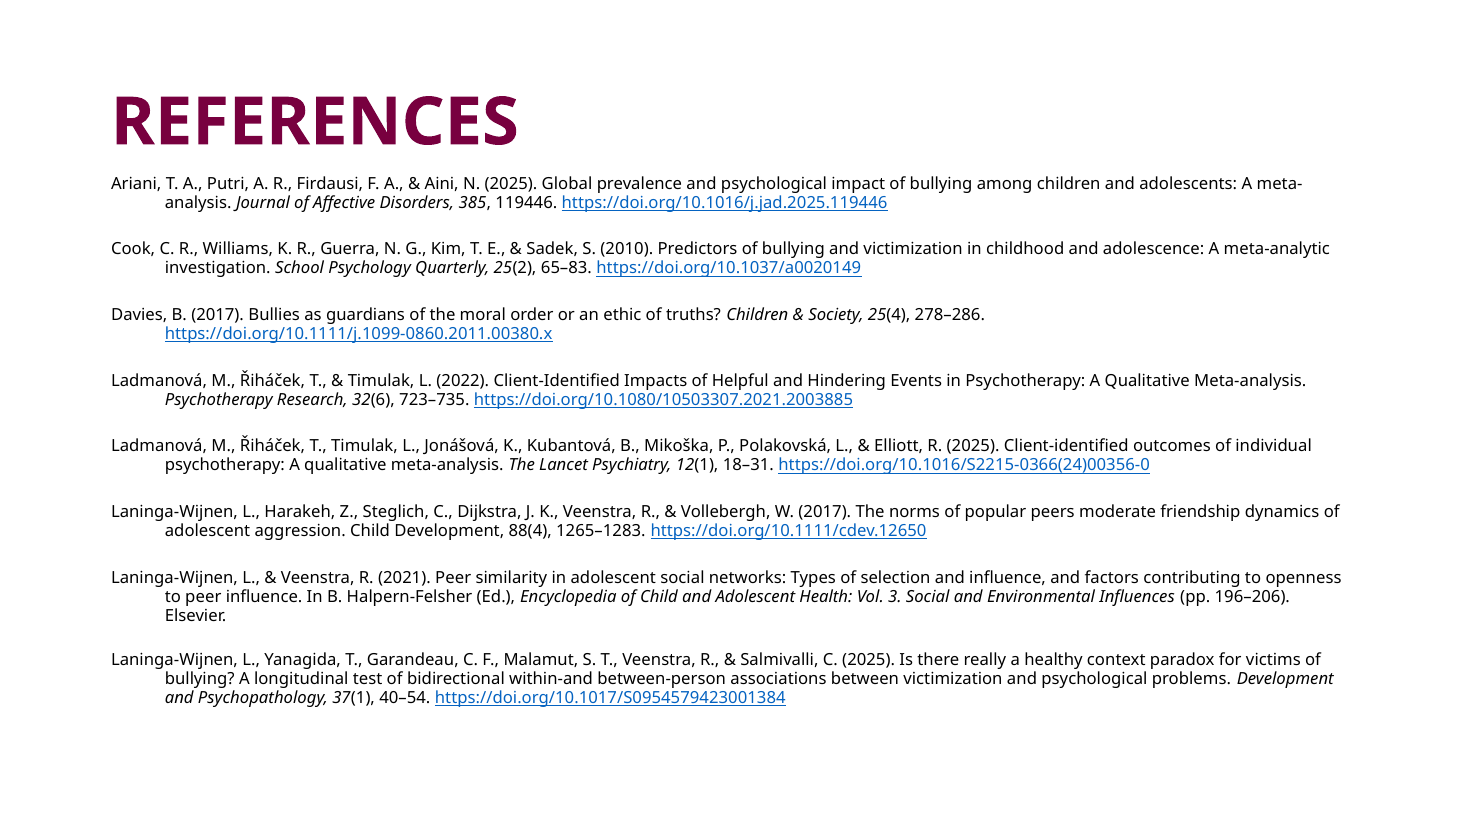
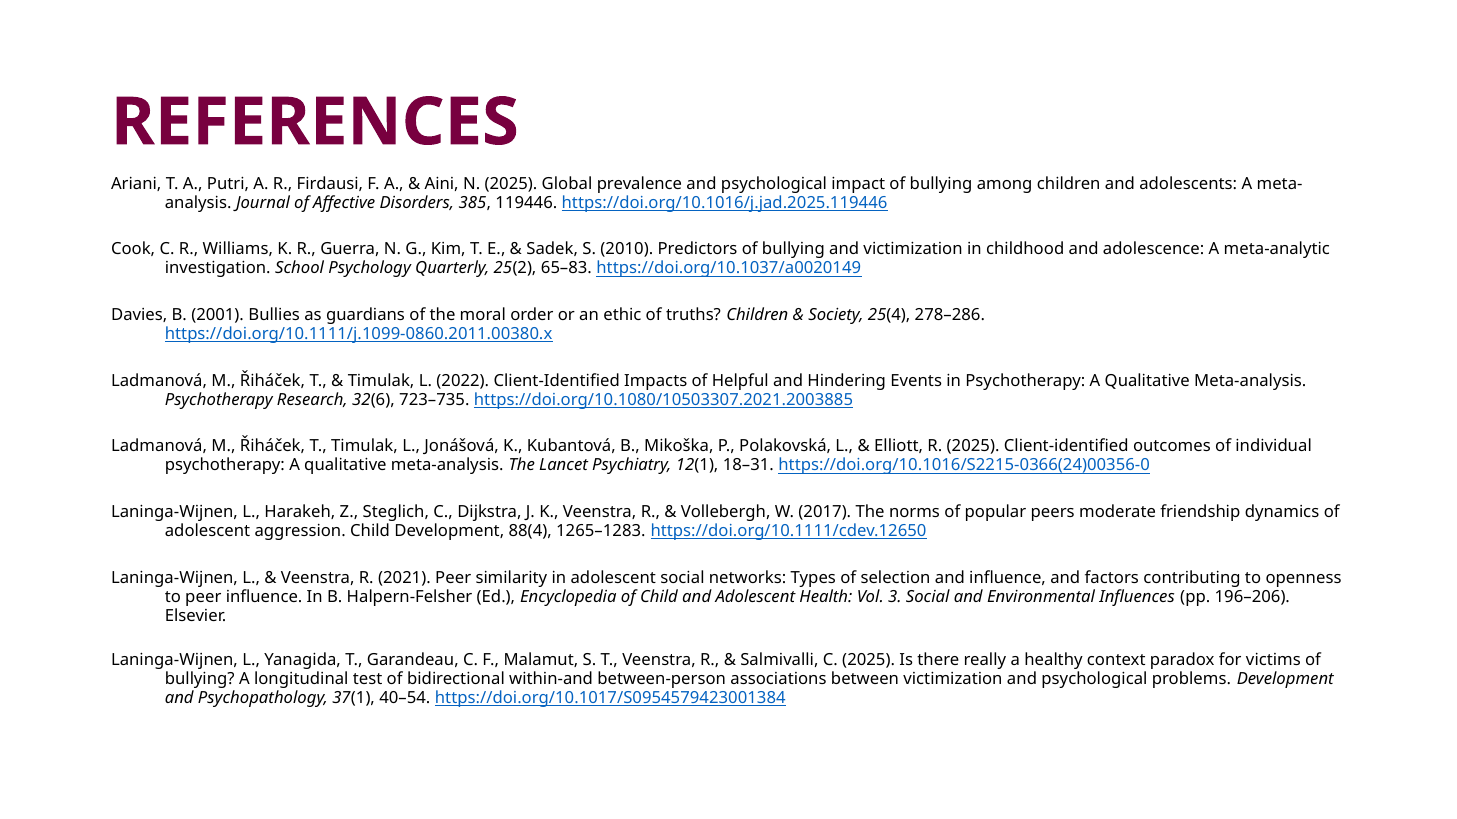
B 2017: 2017 -> 2001 (218, 315)
